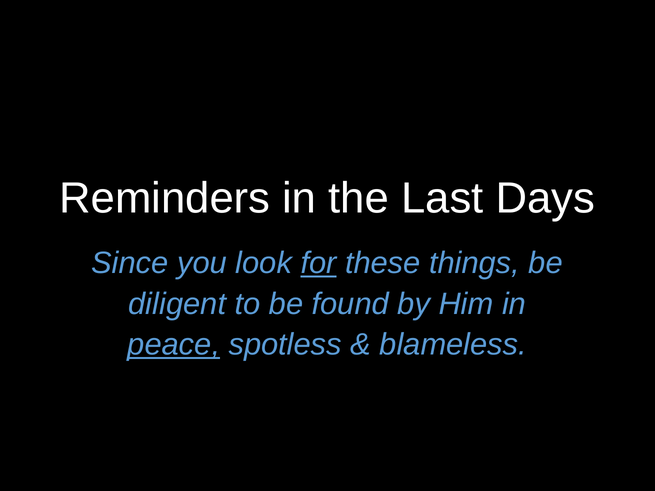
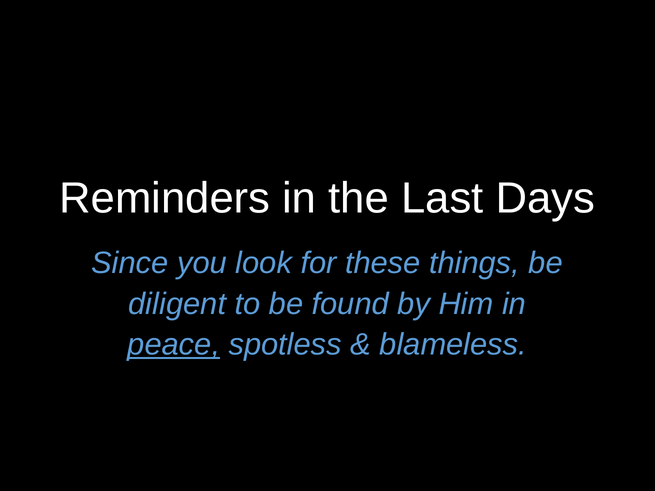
for underline: present -> none (319, 263)
